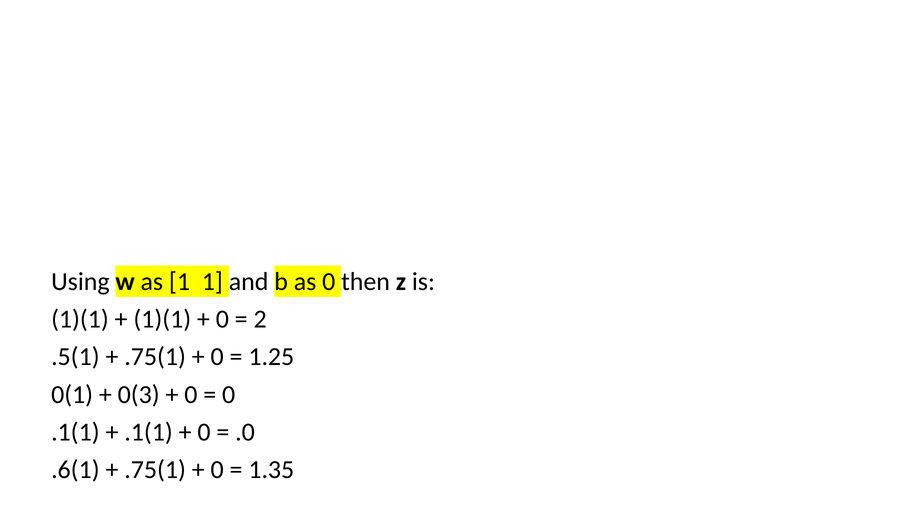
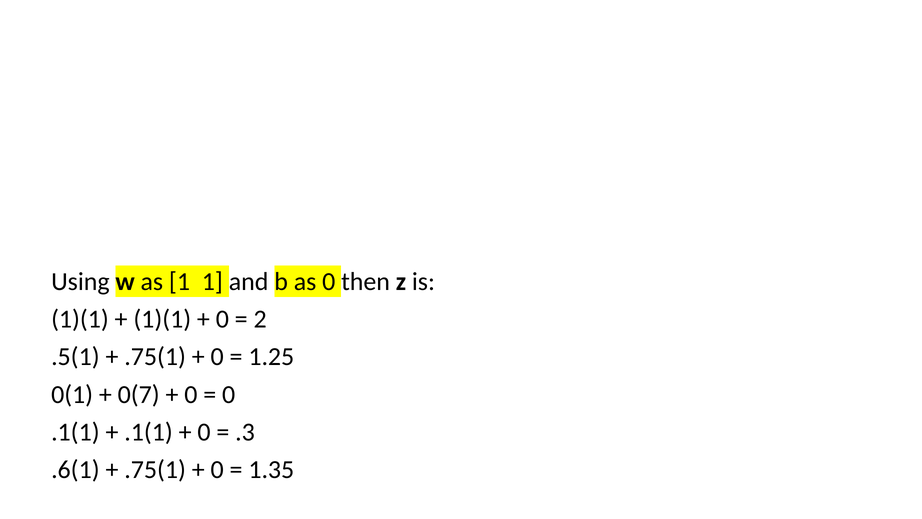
0(3: 0(3 -> 0(7 (139, 394)
.0: .0 -> .3 (245, 432)
